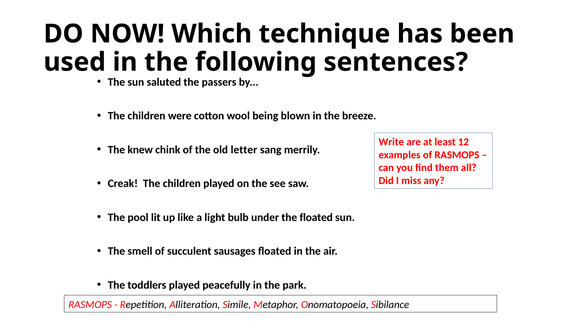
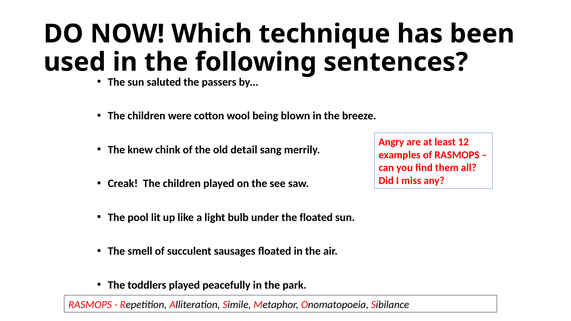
Write: Write -> Angry (391, 142)
letter: letter -> detail (244, 150)
